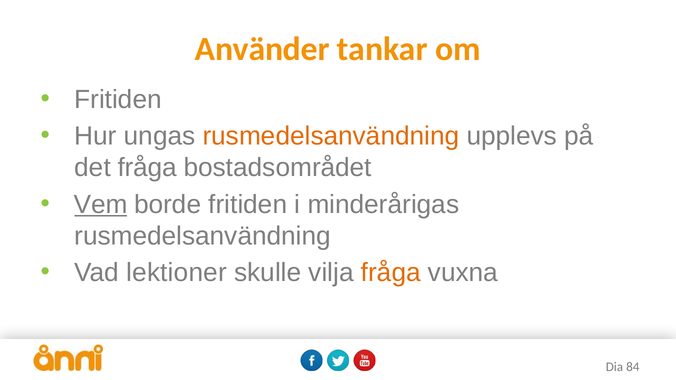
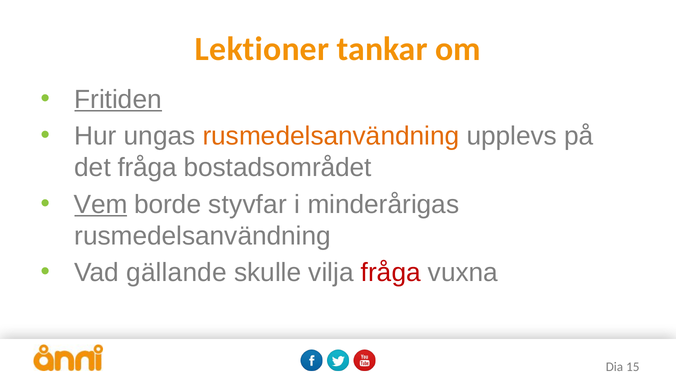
Använder: Använder -> Lektioner (262, 49)
Fritiden underline: none -> present (118, 100)
borde fritiden: fritiden -> styvfar (248, 205)
lektioner: lektioner -> gällande (177, 273)
fråga colour: orange -> red (391, 273)
84: 84 -> 15 (633, 367)
